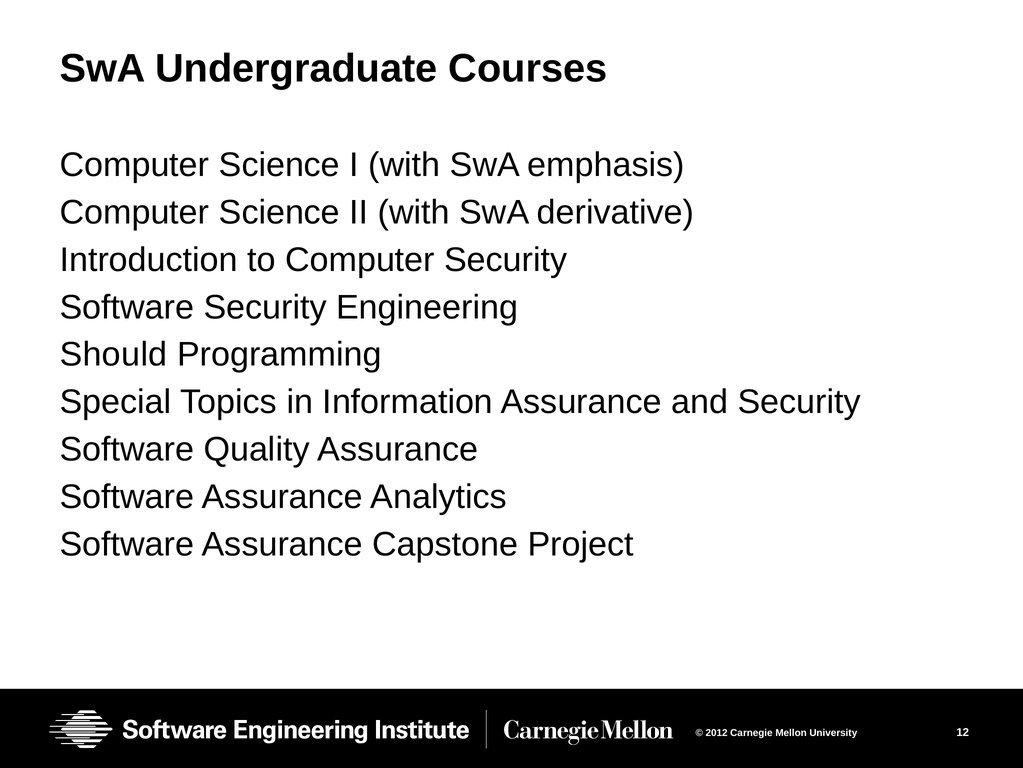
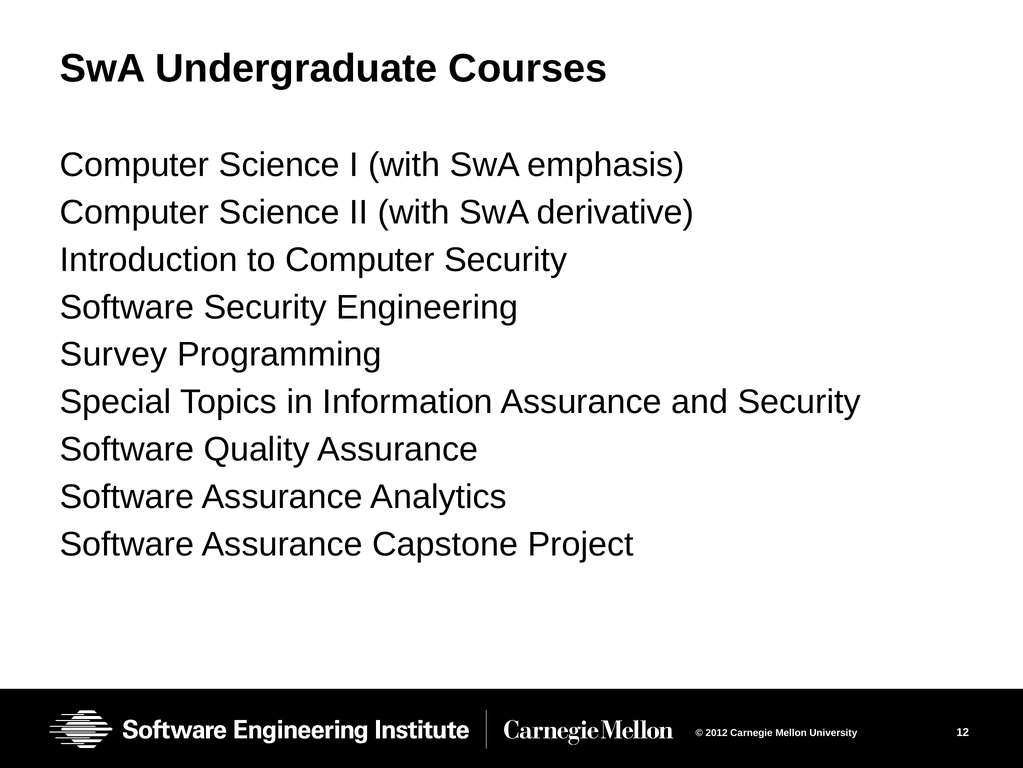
Should: Should -> Survey (114, 354)
